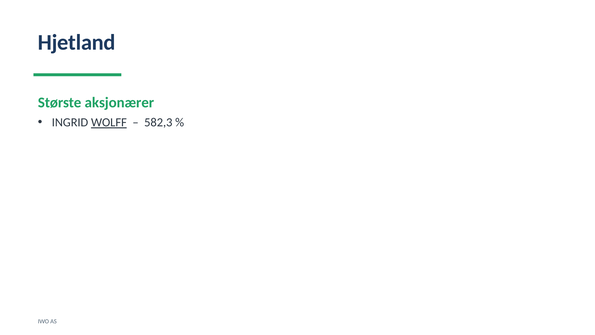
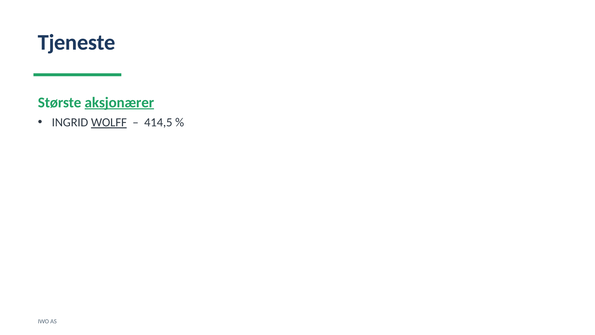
Hjetland: Hjetland -> Tjeneste (77, 42)
aksjonærer underline: none -> present (119, 102)
582,3: 582,3 -> 414,5 (158, 122)
